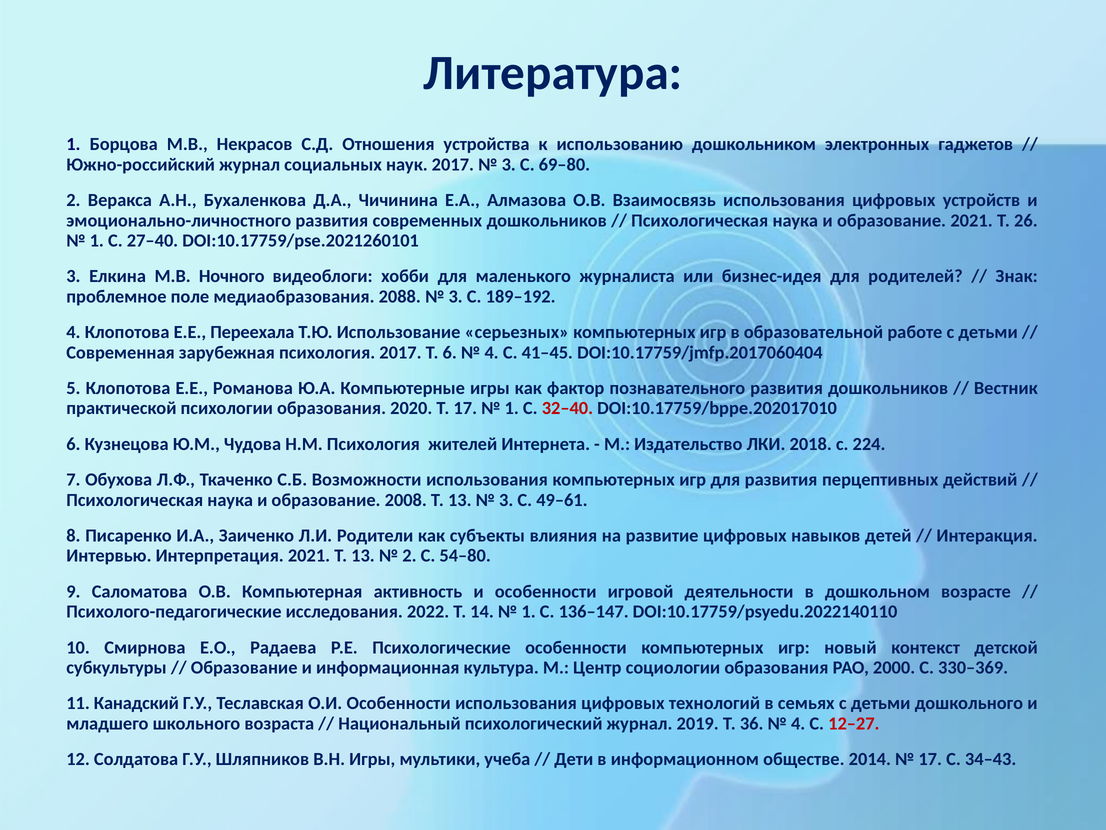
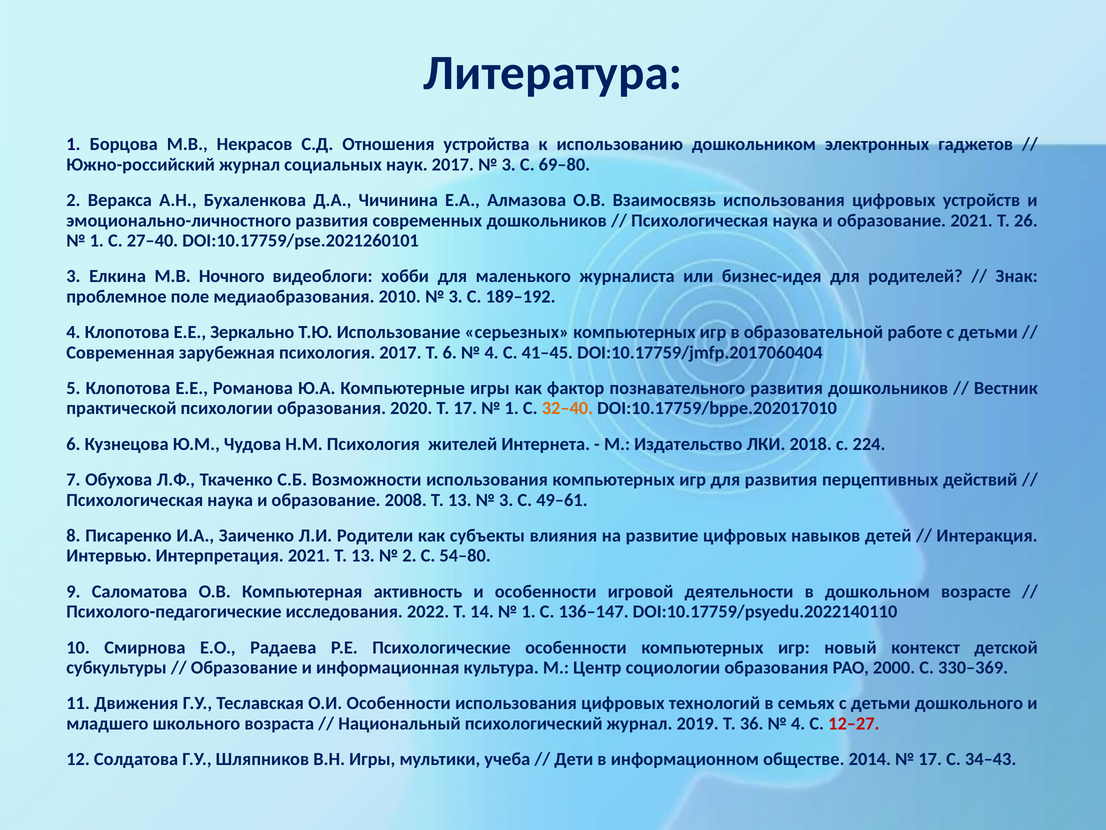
2088: 2088 -> 2010 (400, 296)
Переехала: Переехала -> Зеркально (252, 332)
32–40 colour: red -> orange (567, 408)
Канадский: Канадский -> Движения (136, 703)
